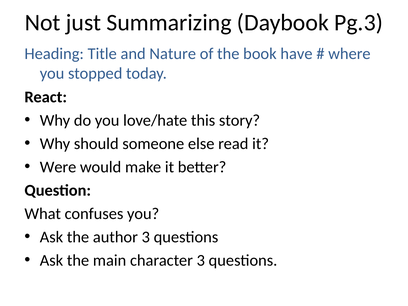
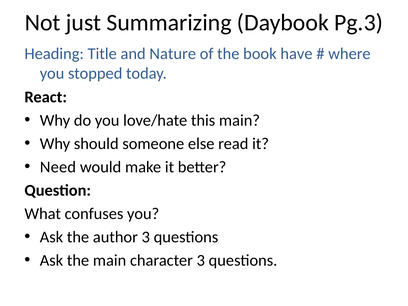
this story: story -> main (240, 120)
Were: Were -> Need (58, 167)
